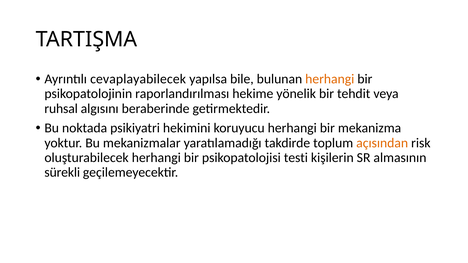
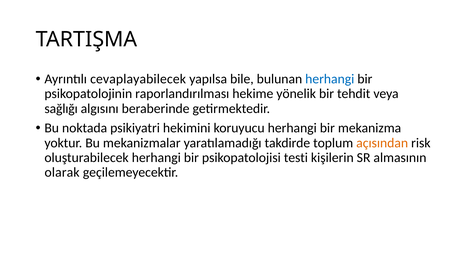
herhangi colour: orange -> blue (330, 79)
ruhsal: ruhsal -> sağlığı (61, 109)
sürekli: sürekli -> olarak (62, 172)
